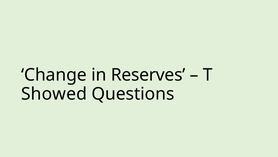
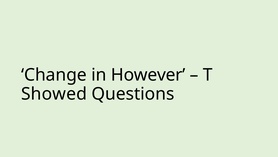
Reserves: Reserves -> However (148, 75)
